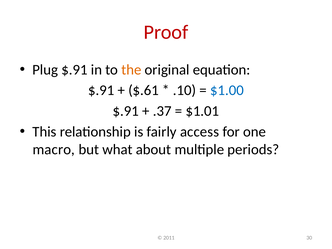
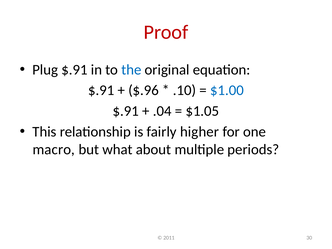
the colour: orange -> blue (131, 70)
$.61: $.61 -> $.96 (144, 90)
.37: .37 -> .04 (162, 111)
$1.01: $1.01 -> $1.05 (202, 111)
access: access -> higher (200, 132)
